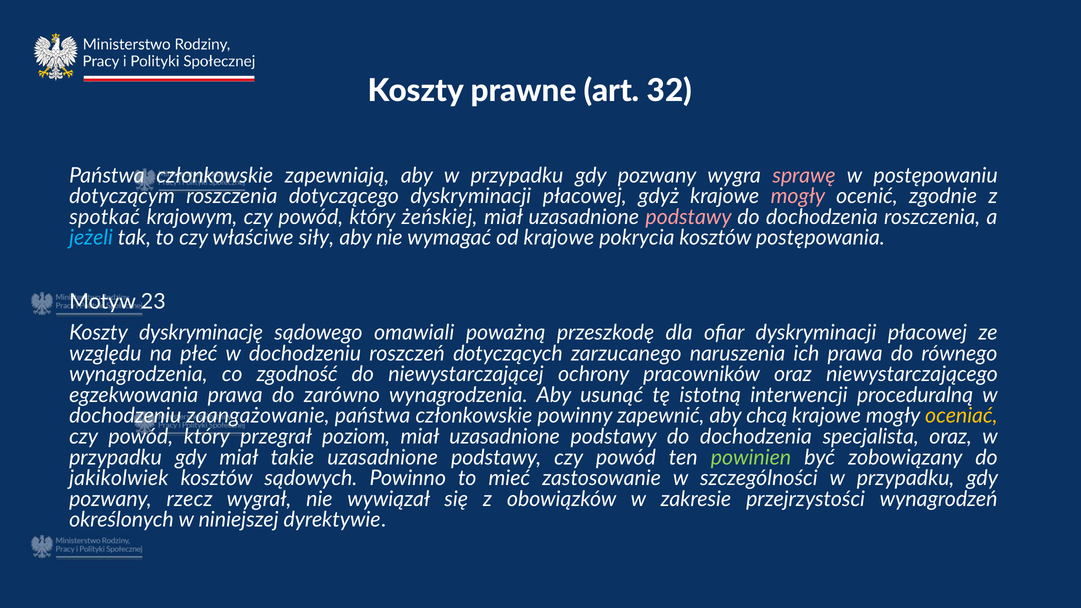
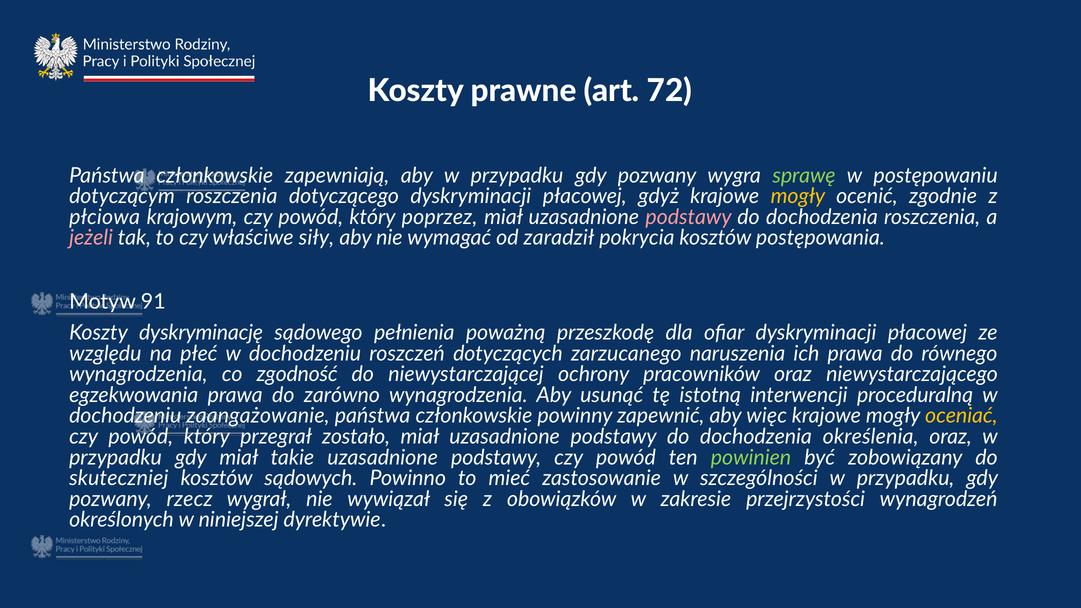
32: 32 -> 72 (670, 91)
sprawę colour: pink -> light green (804, 175)
mogły colour: pink -> yellow (798, 196)
spotkać: spotkać -> płciowa (105, 217)
żeńskiej: żeńskiej -> poprzez (439, 217)
jeżeli colour: light blue -> pink (91, 238)
od krajowe: krajowe -> zaradził (559, 238)
23: 23 -> 91 (153, 302)
omawiali: omawiali -> pełnienia (414, 333)
chcą: chcą -> więc (767, 416)
poziom: poziom -> zostało (356, 437)
specjalista: specjalista -> określenia (871, 437)
jakikolwiek: jakikolwiek -> skuteczniej (119, 478)
